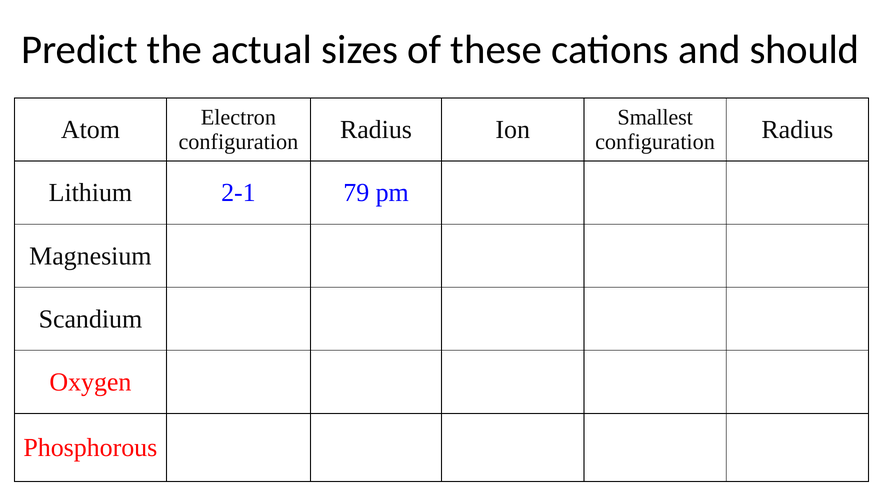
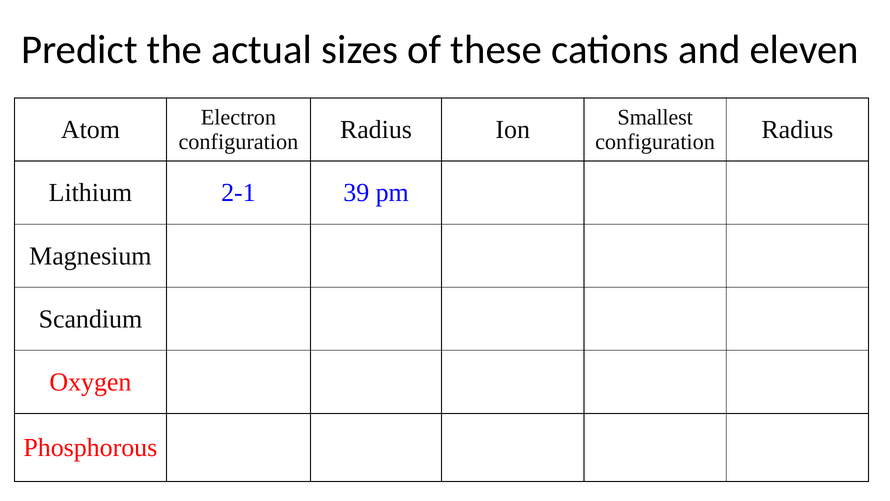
should: should -> eleven (804, 50)
79: 79 -> 39 (356, 193)
